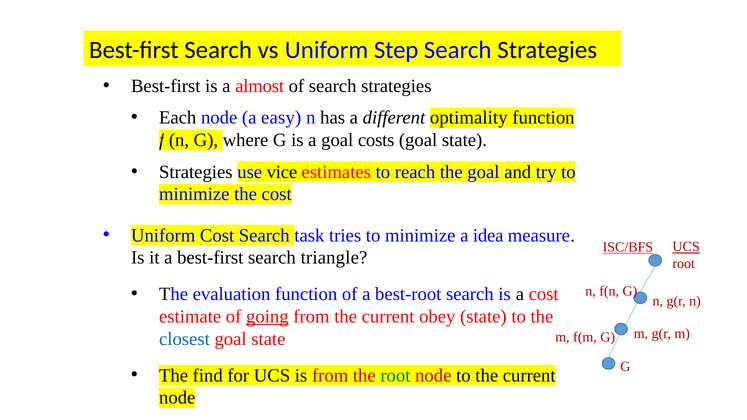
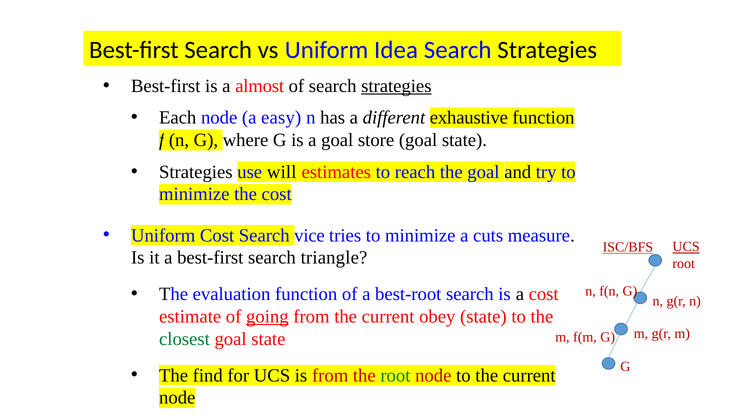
Step: Step -> Idea (396, 50)
strategies underline: none -> present (396, 86)
optimality: optimality -> exhaustive (469, 118)
costs: costs -> store (376, 140)
vice: vice -> will (282, 172)
task: task -> vice (309, 235)
idea: idea -> cuts (488, 235)
closest colour: blue -> green (184, 339)
